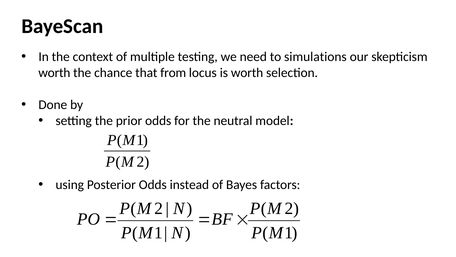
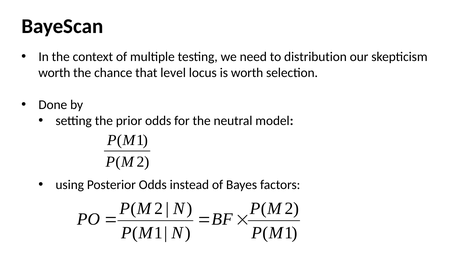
simulations: simulations -> distribution (315, 57)
from: from -> level (173, 73)
